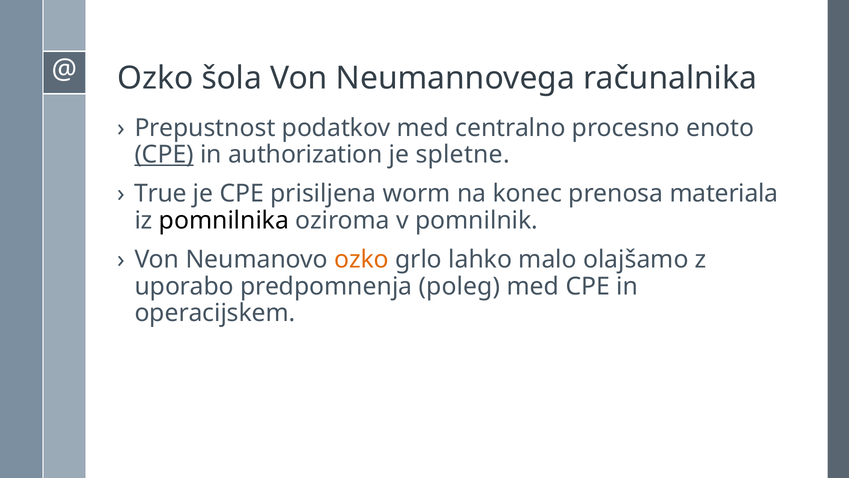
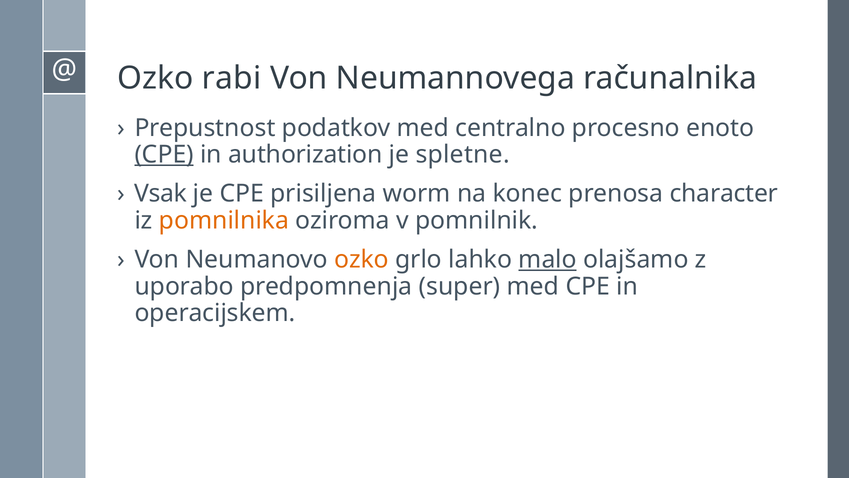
šola: šola -> rabi (232, 78)
True: True -> Vsak (161, 194)
materiala: materiala -> character (724, 194)
pomnilnika colour: black -> orange (224, 220)
malo underline: none -> present (548, 259)
poleg: poleg -> super (459, 286)
